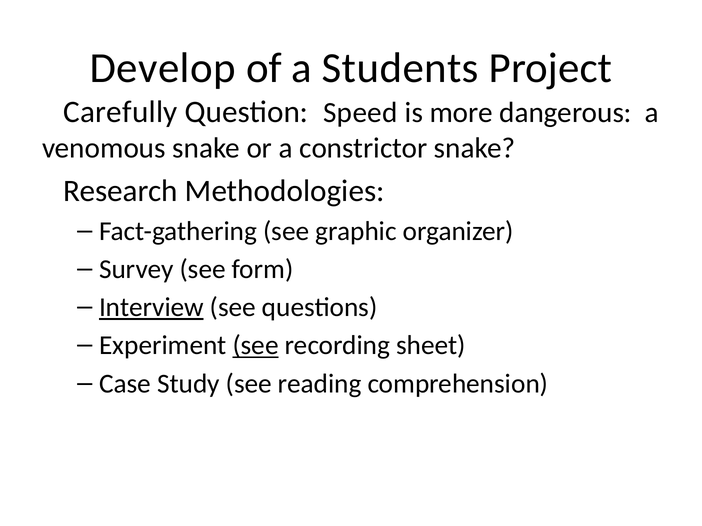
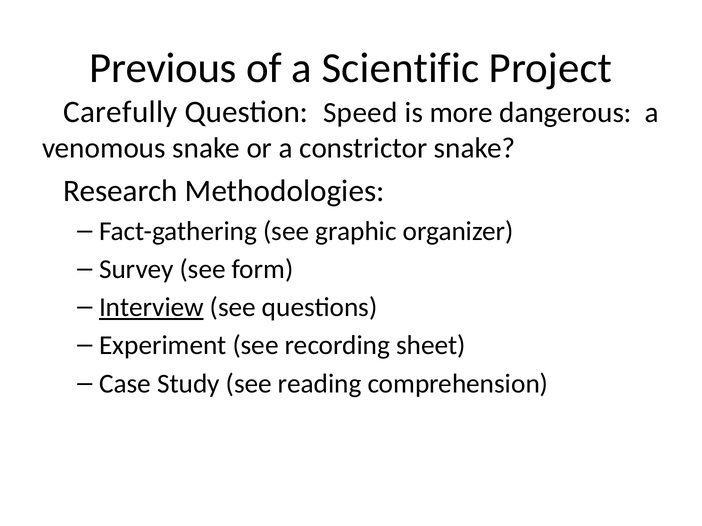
Develop: Develop -> Previous (163, 68)
Students: Students -> Scientific (400, 68)
see underline: present -> none (256, 346)
